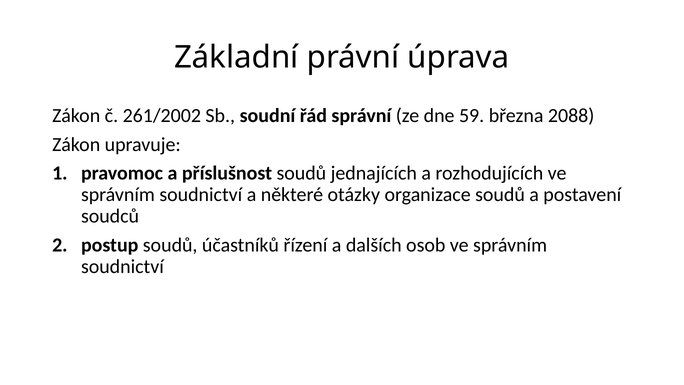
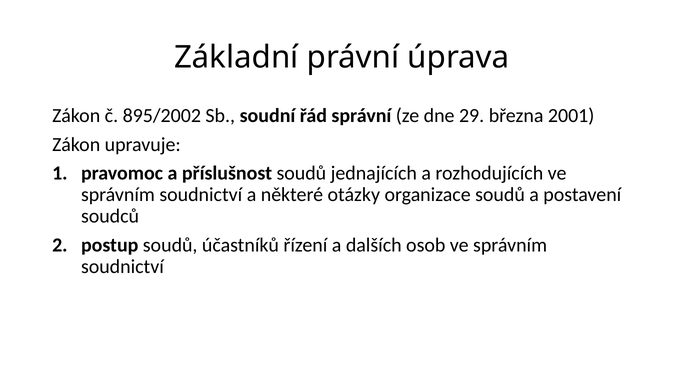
261/2002: 261/2002 -> 895/2002 (162, 116)
59: 59 -> 29 (472, 116)
2088: 2088 -> 2001 (571, 116)
